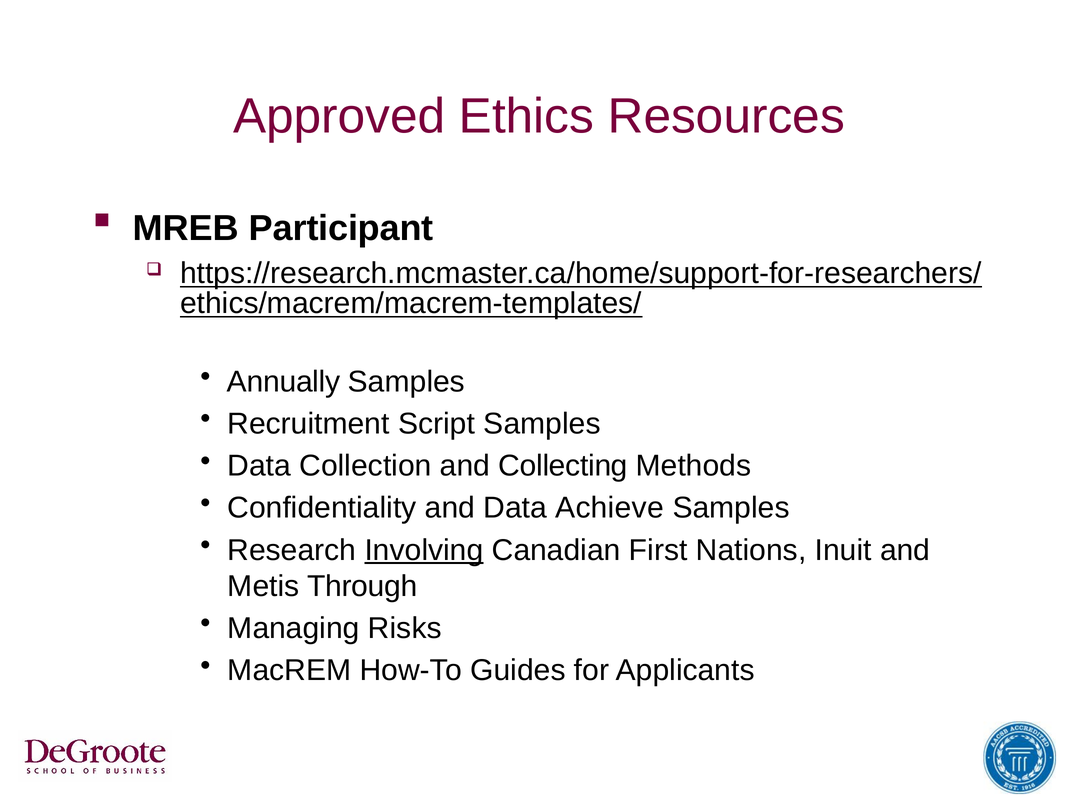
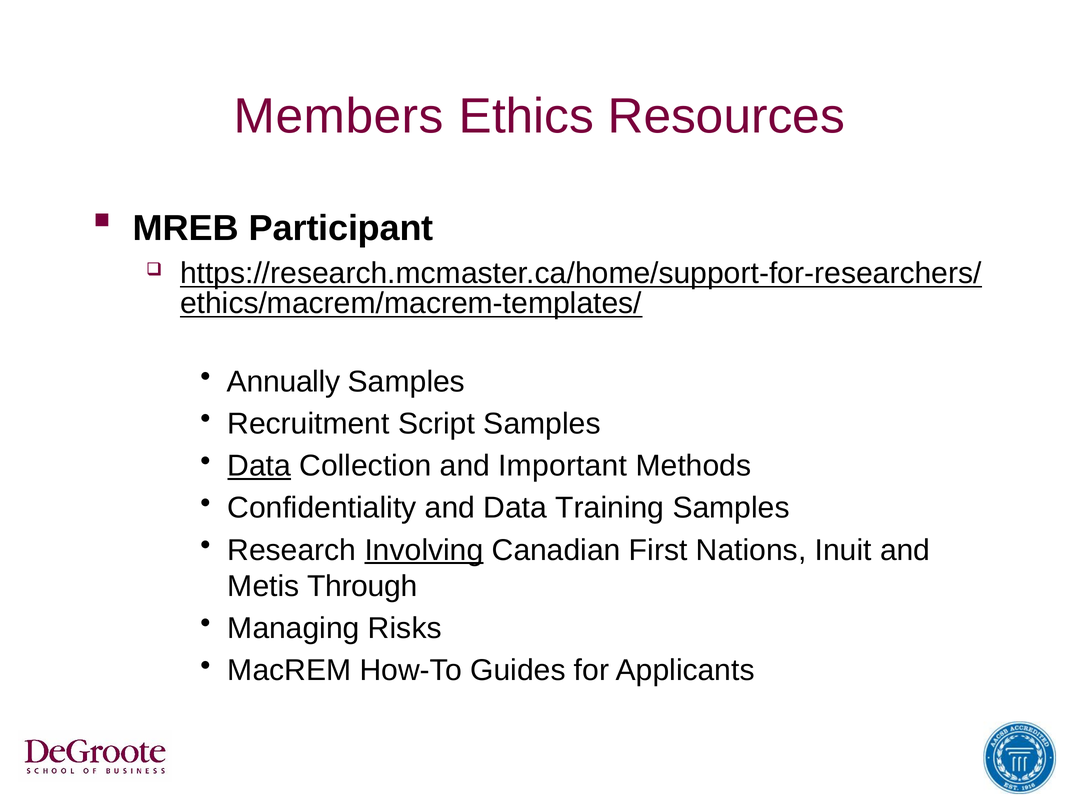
Approved: Approved -> Members (339, 116)
Data underline: none -> present (259, 466)
Collecting: Collecting -> Important (563, 466)
Achieve: Achieve -> Training (610, 508)
